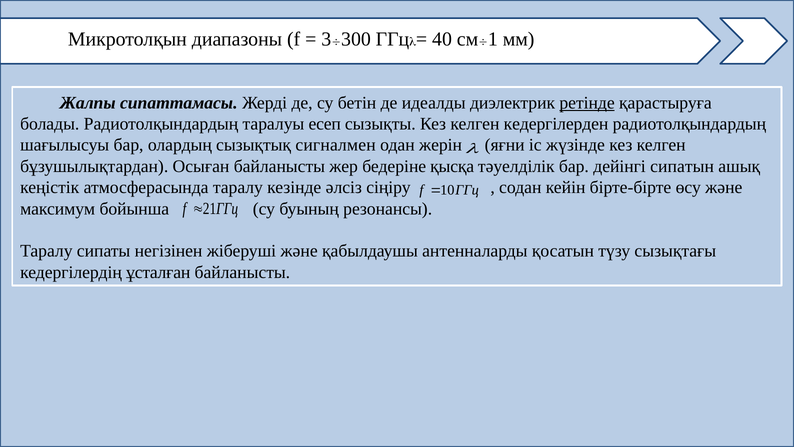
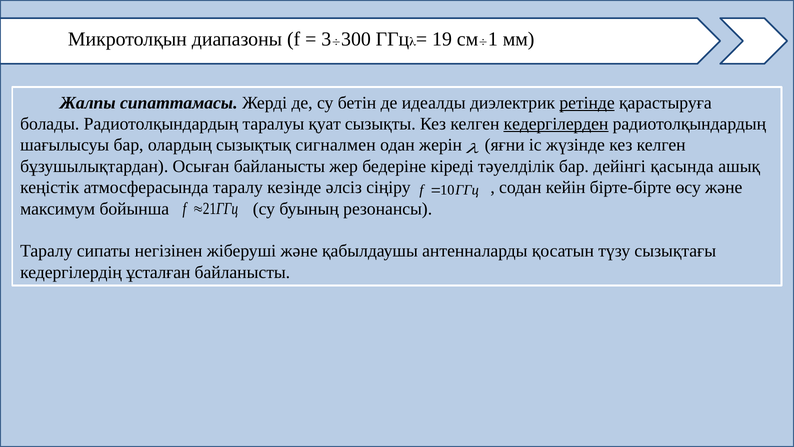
40: 40 -> 19 (442, 39)
есеп: есеп -> қуат (325, 124)
кедергілерден underline: none -> present (556, 124)
қысқа: қысқа -> кіреді (452, 166)
сипатын: сипатын -> қасында (682, 166)
